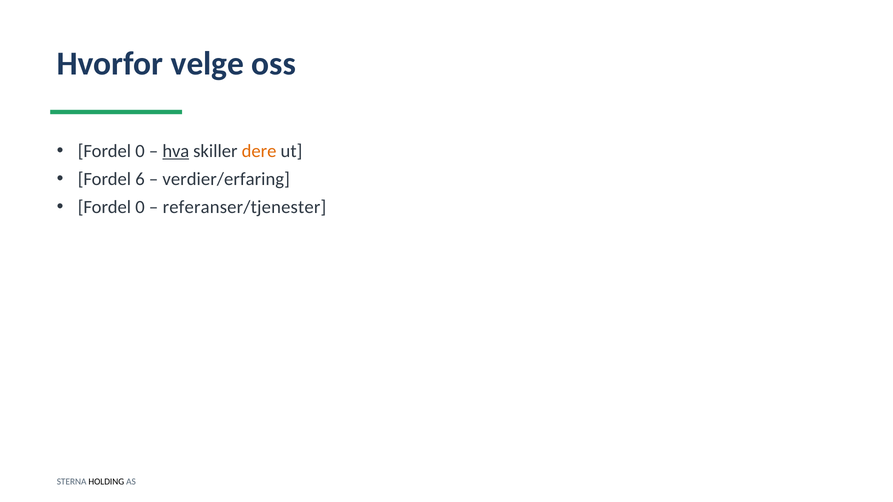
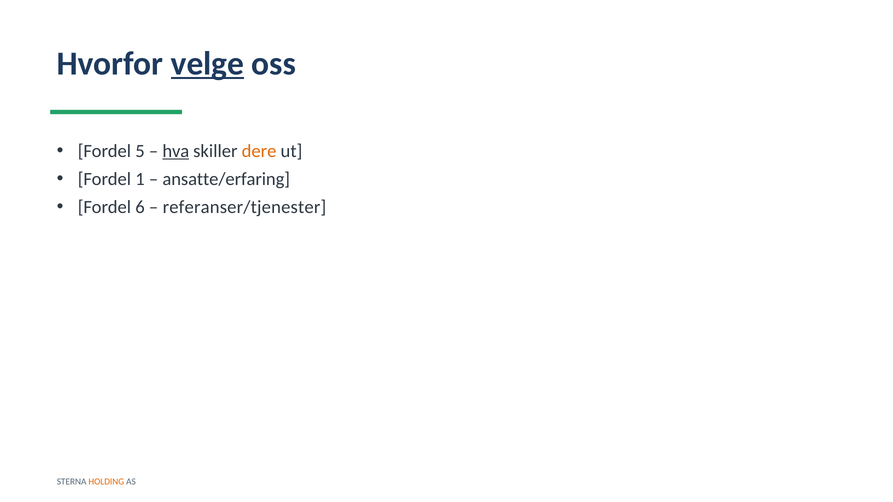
velge underline: none -> present (207, 64)
0: 0 -> 5 (140, 151)
6: 6 -> 1 (140, 179)
verdier/erfaring: verdier/erfaring -> ansatte/erfaring (226, 179)
0: 0 -> 6 (140, 207)
HOLDING colour: black -> orange (106, 482)
